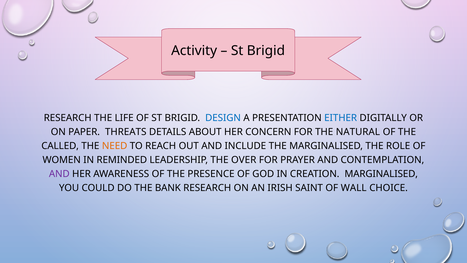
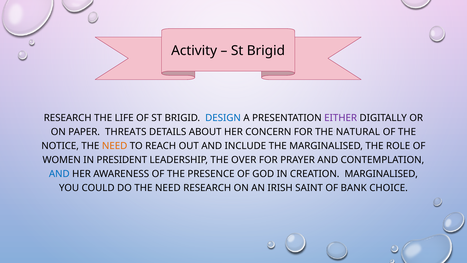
EITHER colour: blue -> purple (341, 118)
CALLED: CALLED -> NOTICE (60, 146)
REMINDED: REMINDED -> PRESIDENT (122, 160)
AND colour: purple -> blue (59, 174)
DO THE BANK: BANK -> NEED (168, 188)
WALL: WALL -> BANK (354, 188)
